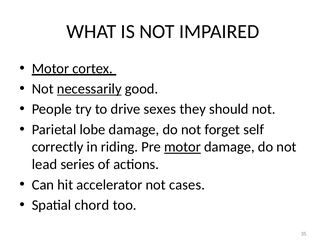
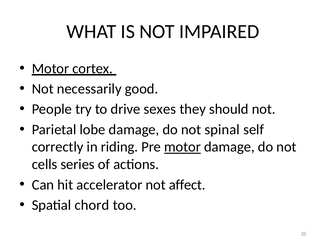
necessarily underline: present -> none (89, 89)
forget: forget -> spinal (222, 129)
lead: lead -> cells (45, 164)
cases: cases -> affect (187, 184)
